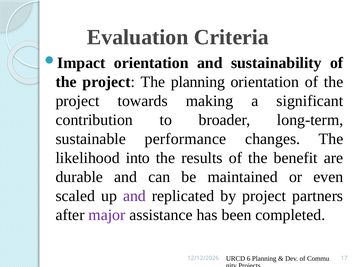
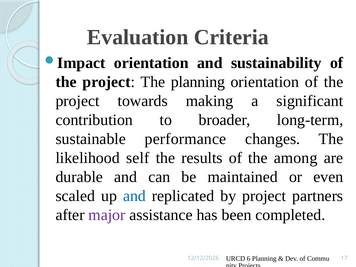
into: into -> self (138, 158)
benefit: benefit -> among (296, 158)
and colour: purple -> blue (134, 196)
